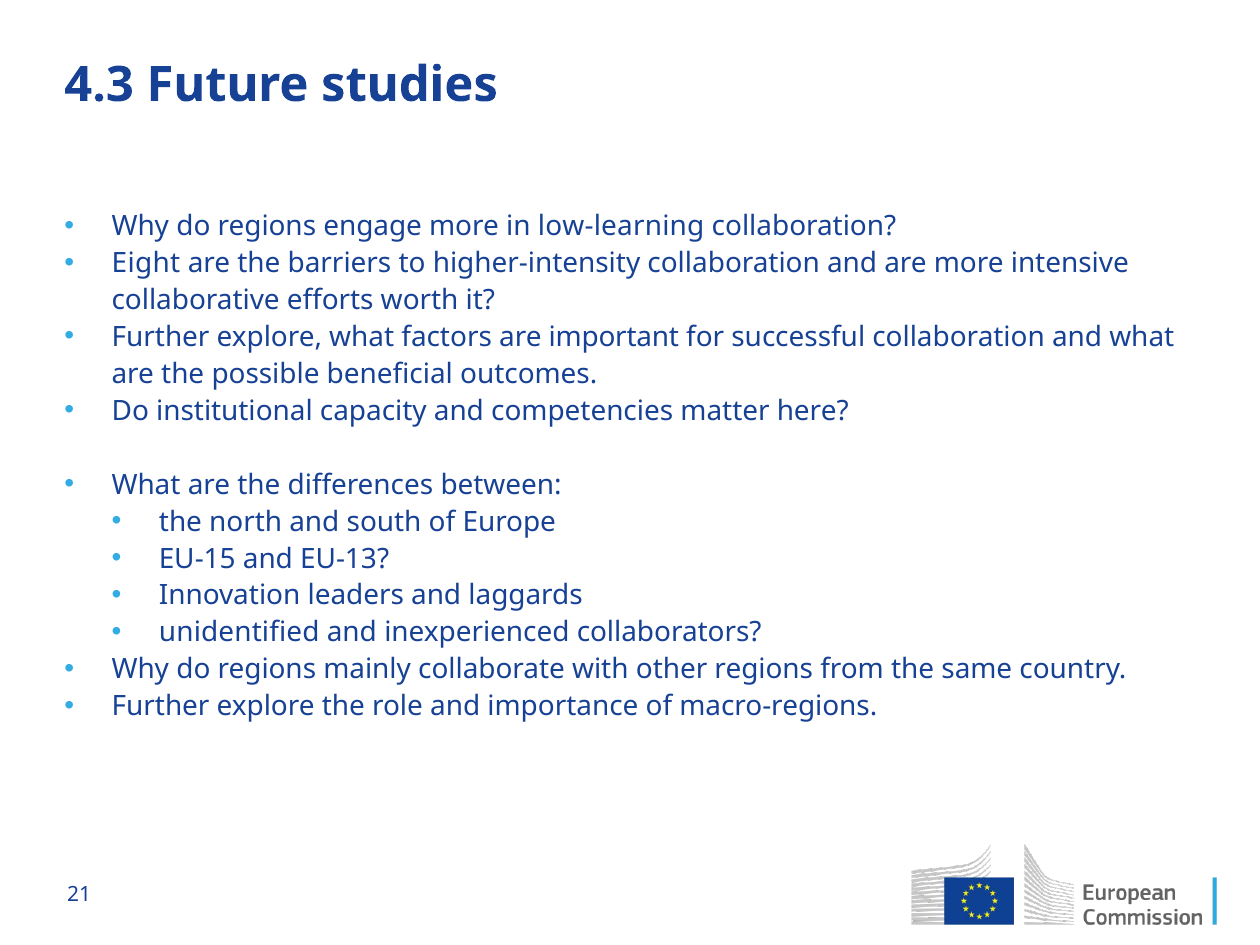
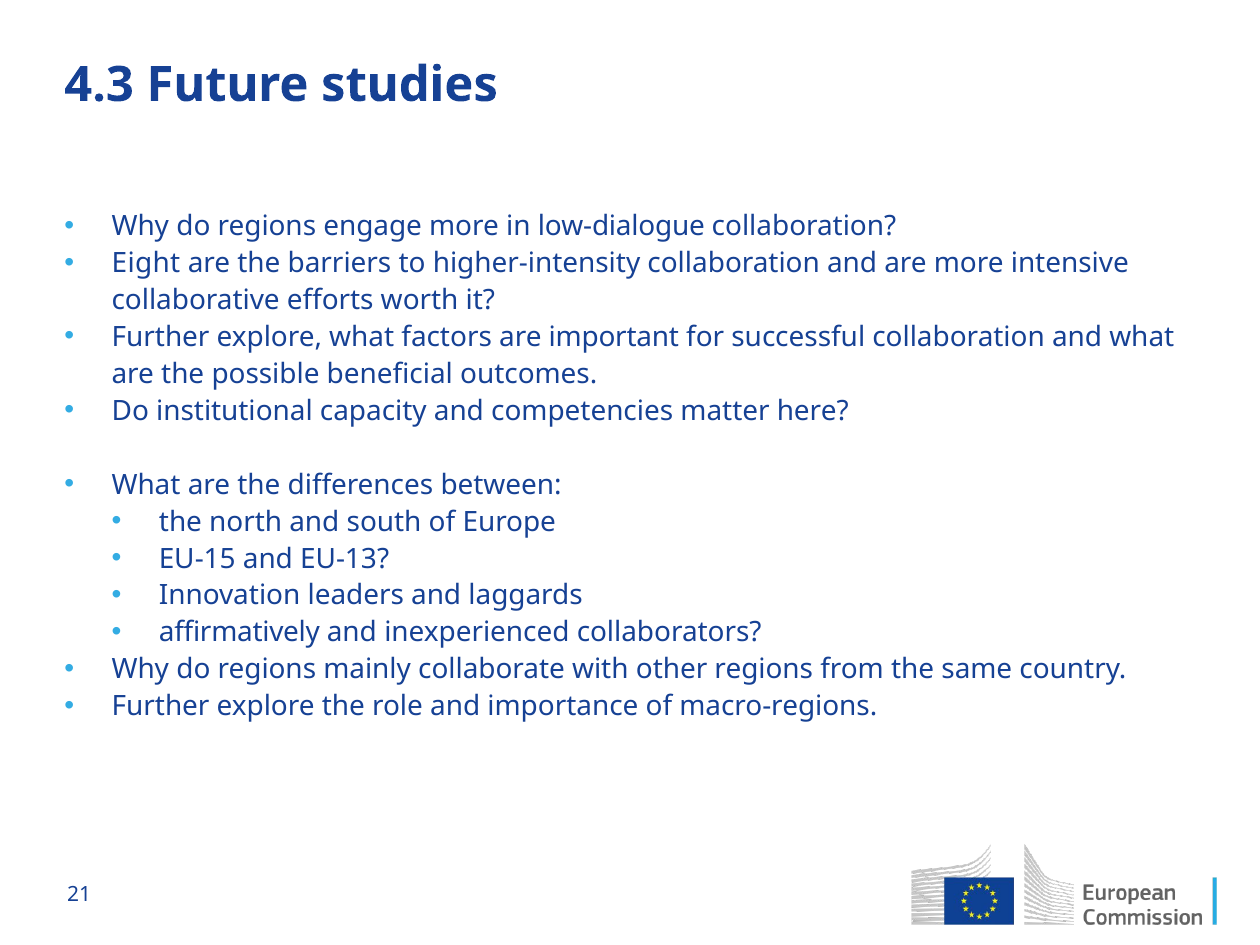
low-learning: low-learning -> low-dialogue (621, 227)
unidentified: unidentified -> affirmatively (239, 633)
